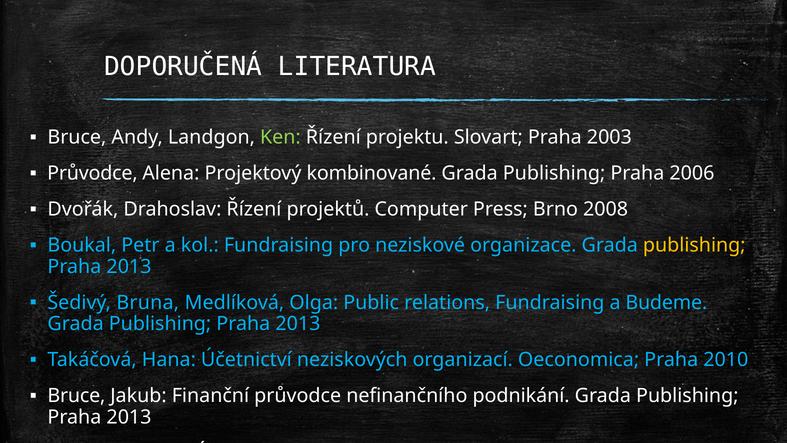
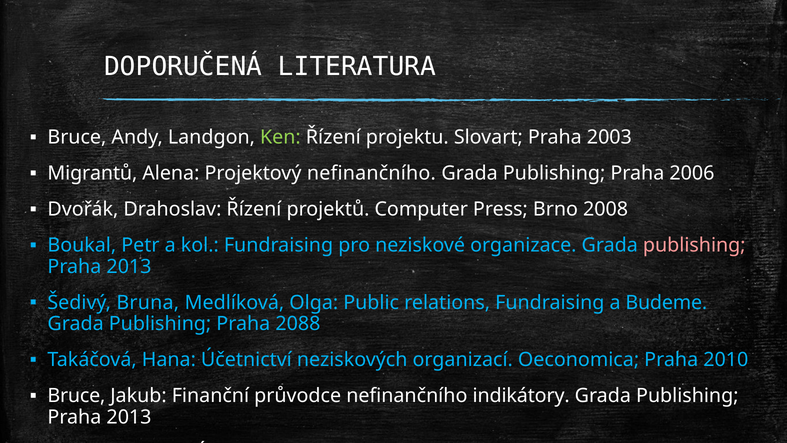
Průvodce: Průvodce -> Migrantů (92, 173)
Projektový kombinované: kombinované -> nefinančního (371, 173)
publishing colour: yellow -> pink (694, 245)
2013: 2013 -> 2088 (298, 324)
podnikání: podnikání -> indikátory (521, 396)
